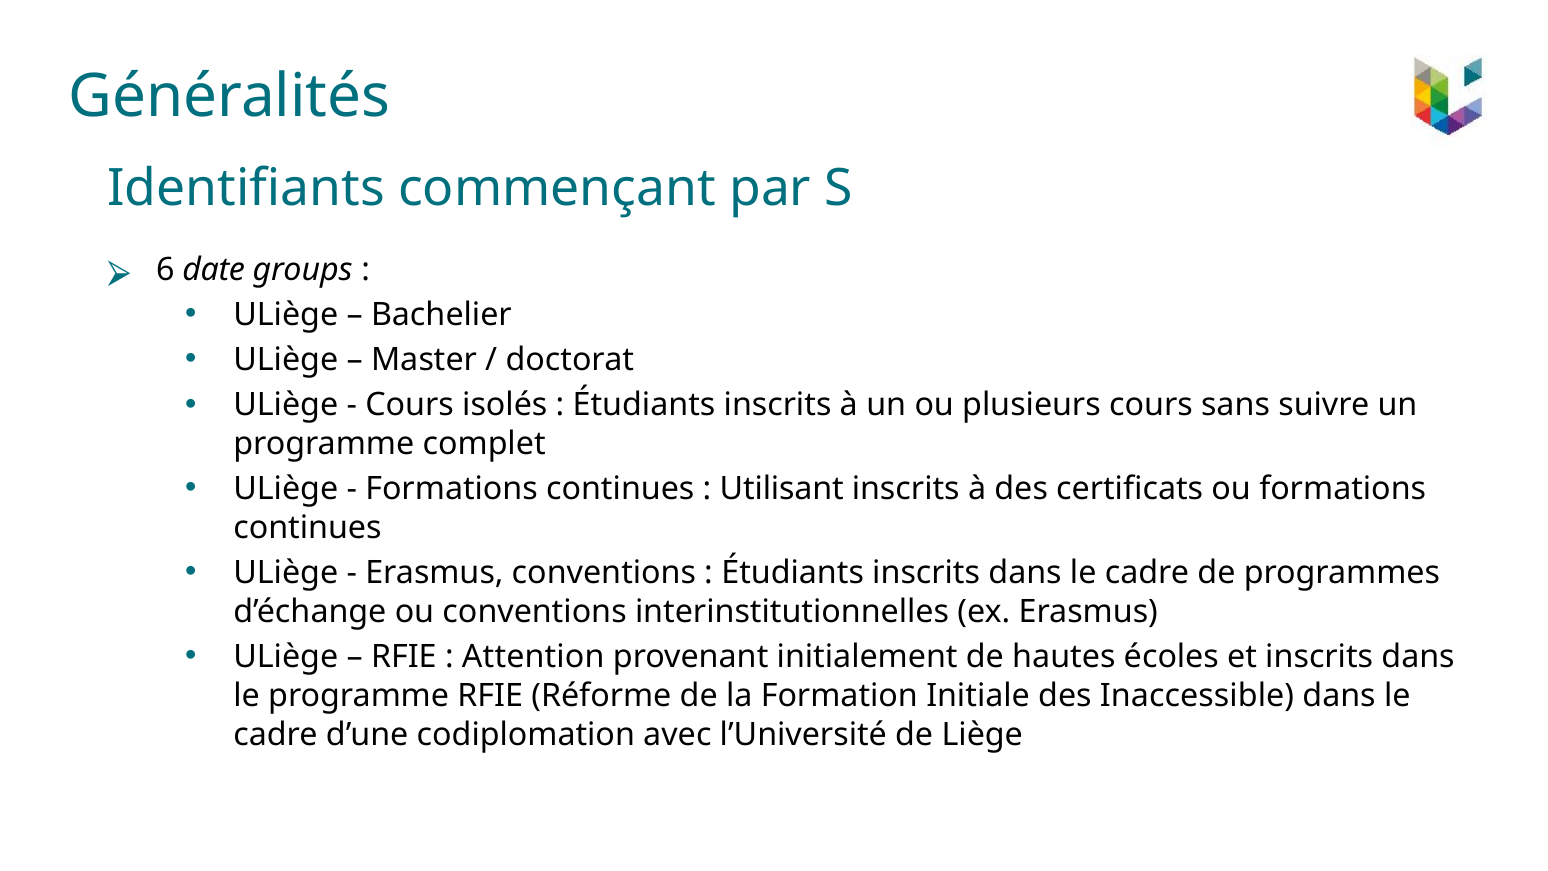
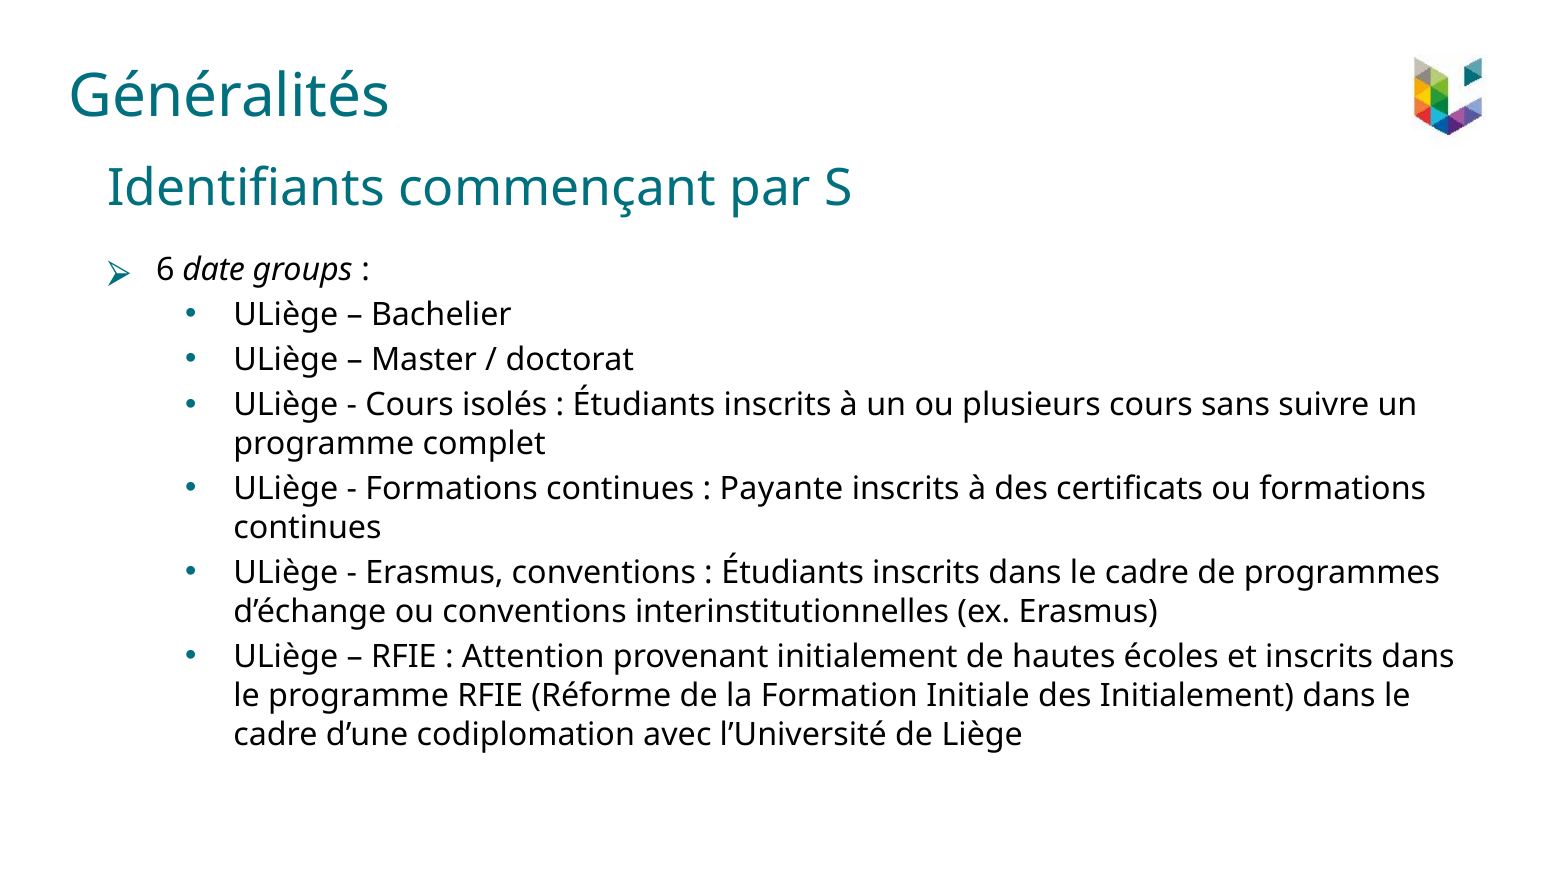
Utilisant: Utilisant -> Payante (782, 489)
des Inaccessible: Inaccessible -> Initialement (1197, 696)
